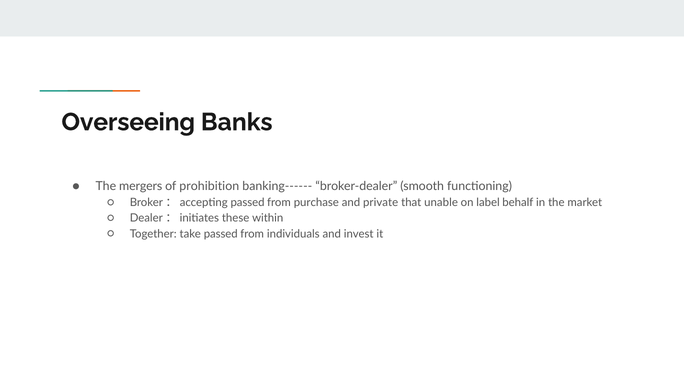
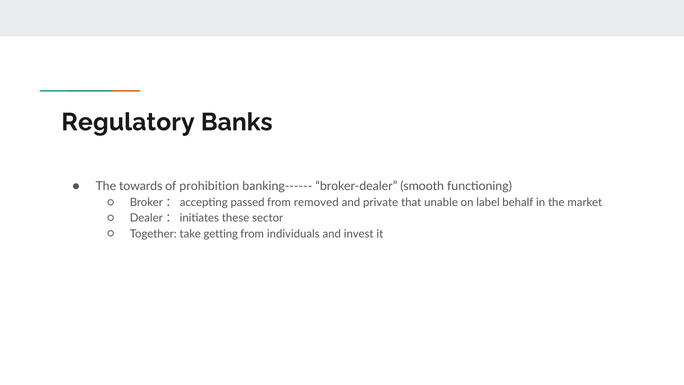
Overseeing: Overseeing -> Regulatory (128, 122)
mergers: mergers -> towards (141, 186)
purchase: purchase -> removed (316, 202)
within: within -> sector (268, 218)
take passed: passed -> getting (221, 234)
